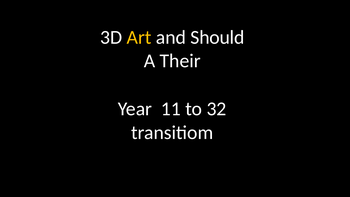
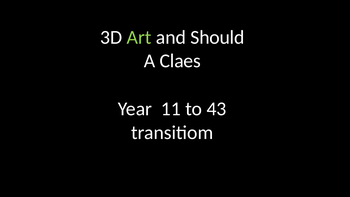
Art colour: yellow -> light green (139, 37)
Their: Their -> Claes (180, 61)
32: 32 -> 43 (216, 109)
